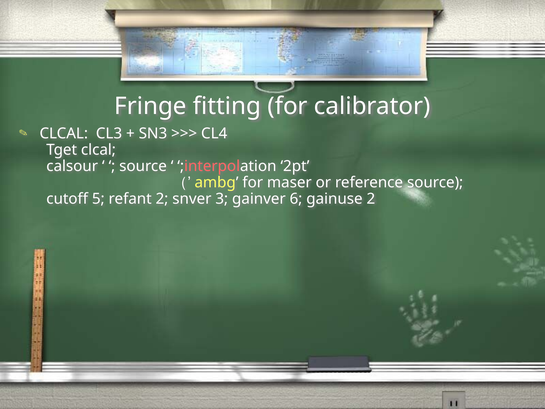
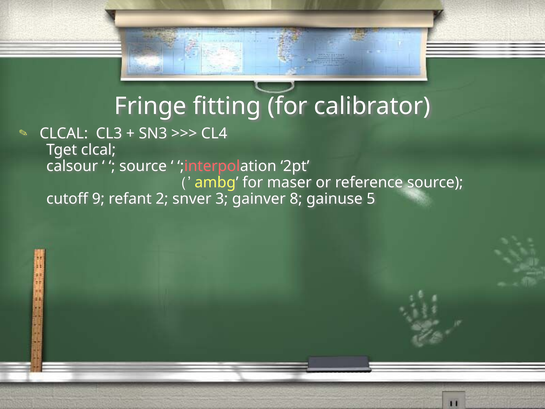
5: 5 -> 9 (98, 199)
6: 6 -> 8 (296, 199)
gainuse 2: 2 -> 5 (371, 199)
